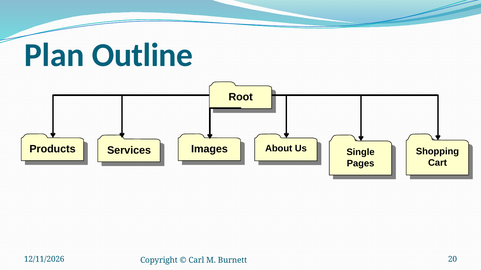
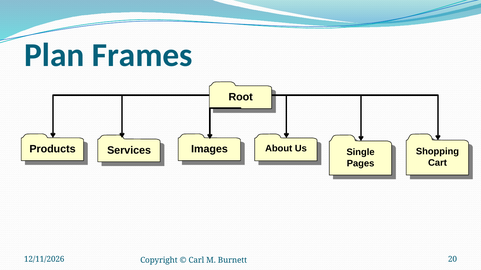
Outline: Outline -> Frames (142, 55)
